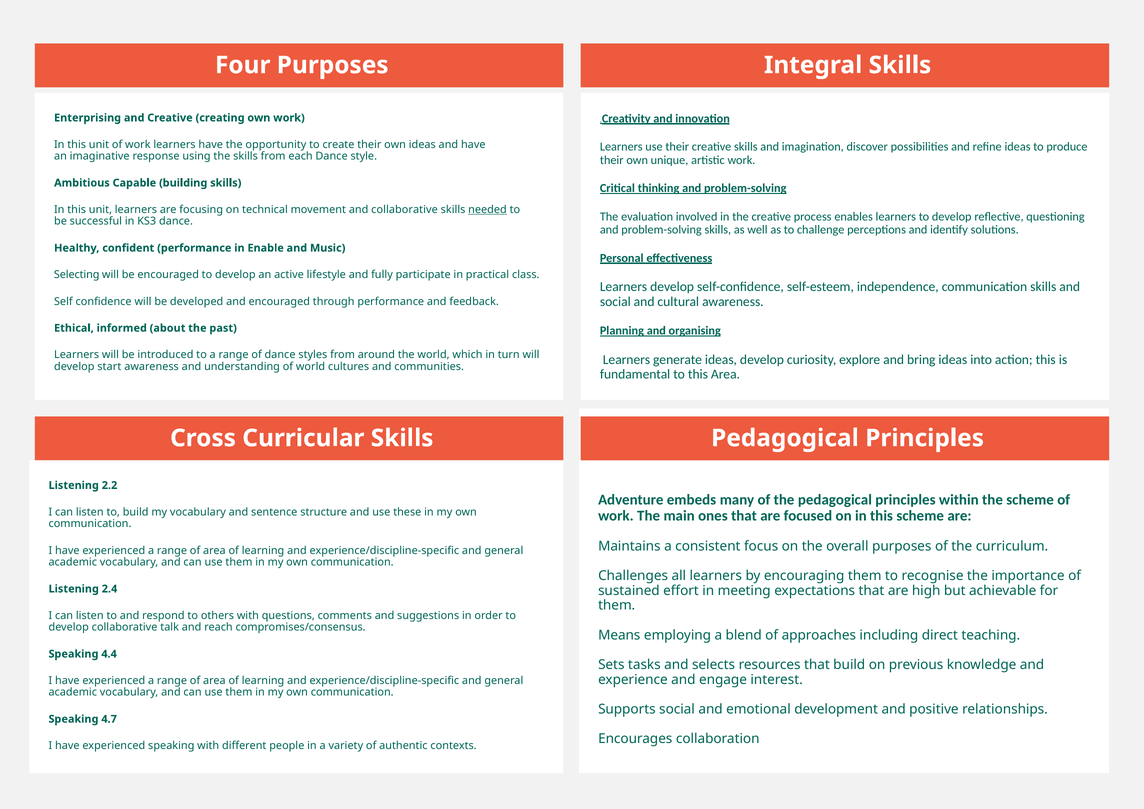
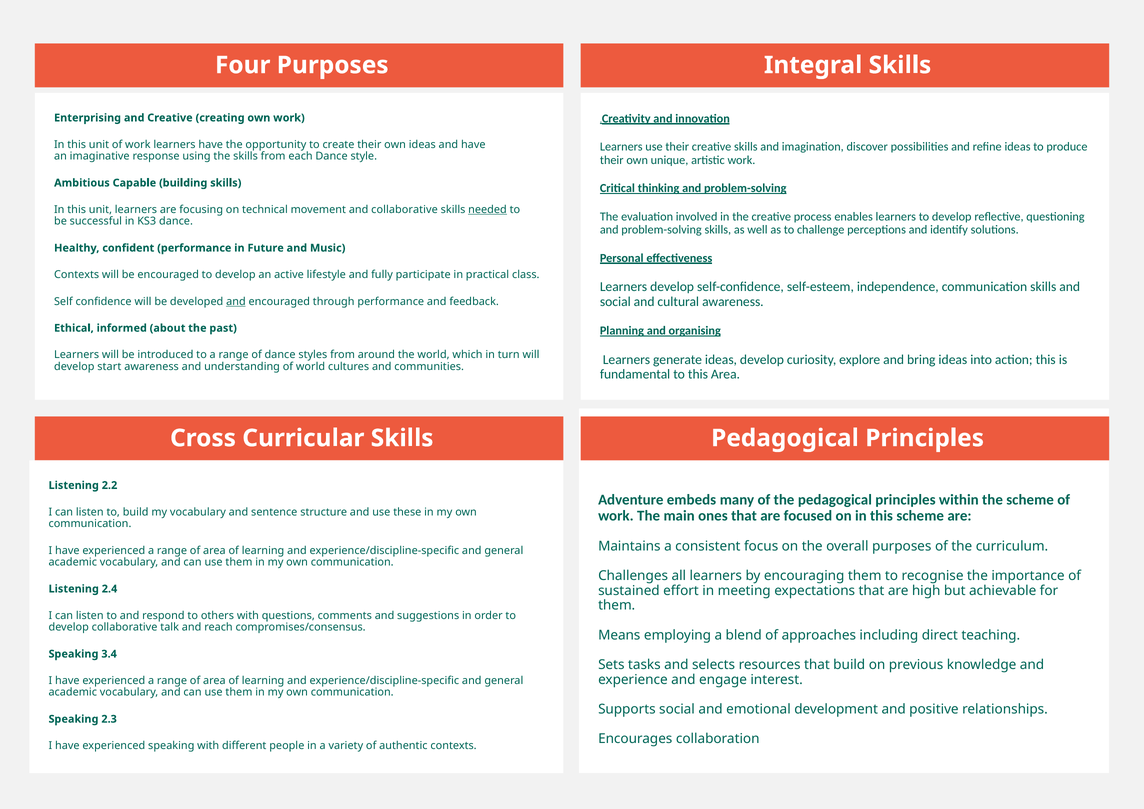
Enable: Enable -> Future (266, 248)
Selecting: Selecting -> Contexts (77, 275)
and underline: none -> present (236, 301)
4.4: 4.4 -> 3.4 (109, 654)
4.7: 4.7 -> 2.3 (109, 719)
